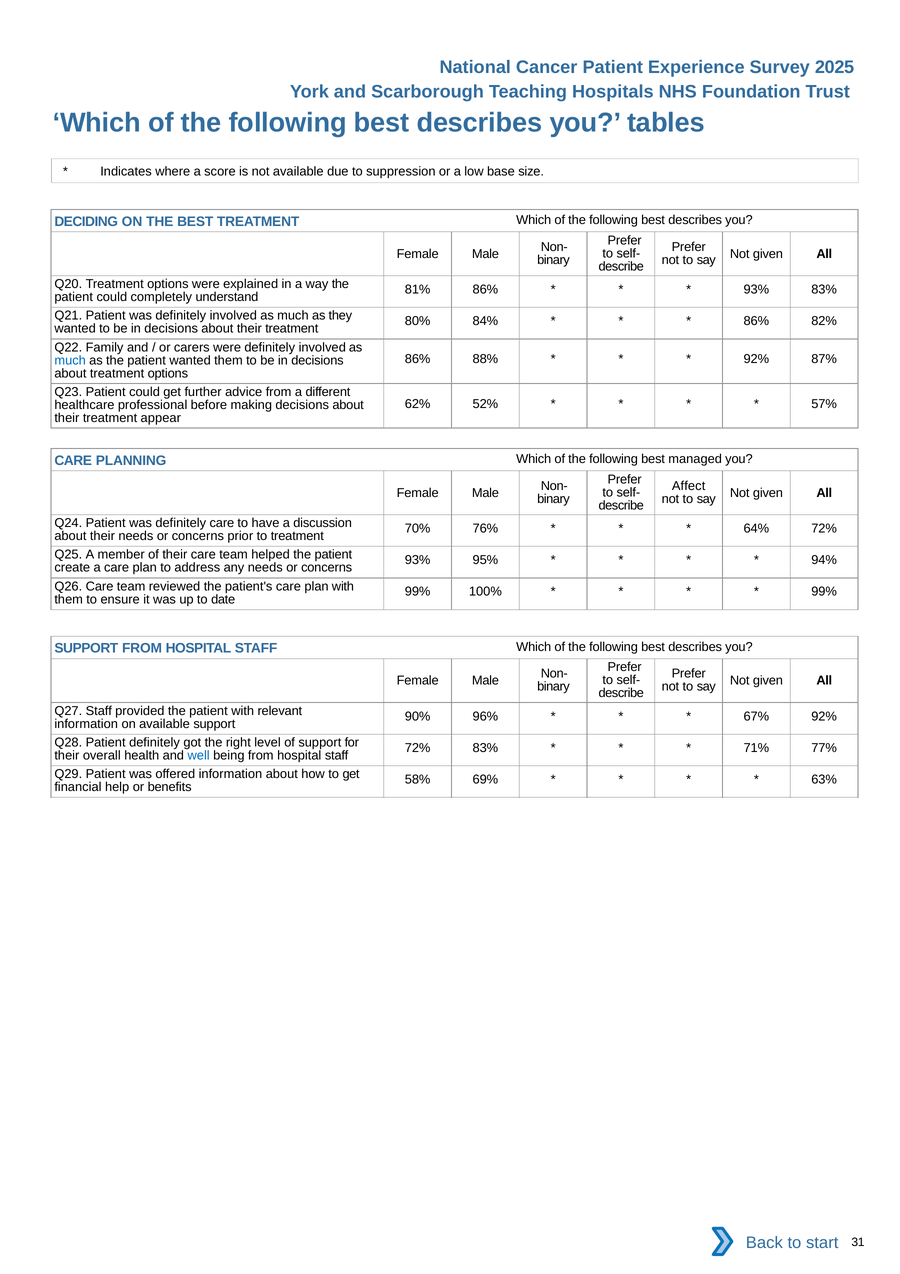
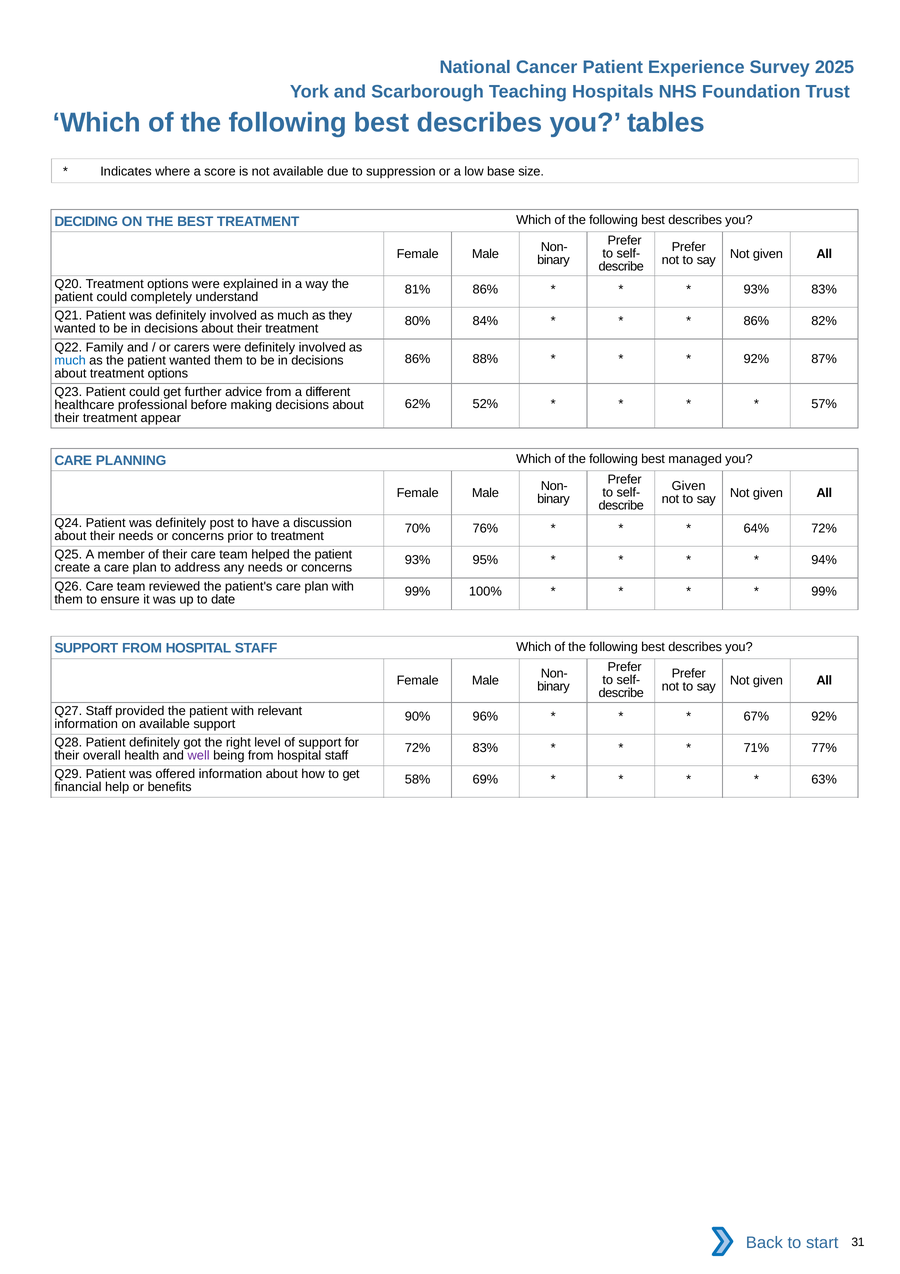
Affect: Affect -> Given (689, 486)
definitely care: care -> post (222, 523)
well colour: blue -> purple (199, 755)
